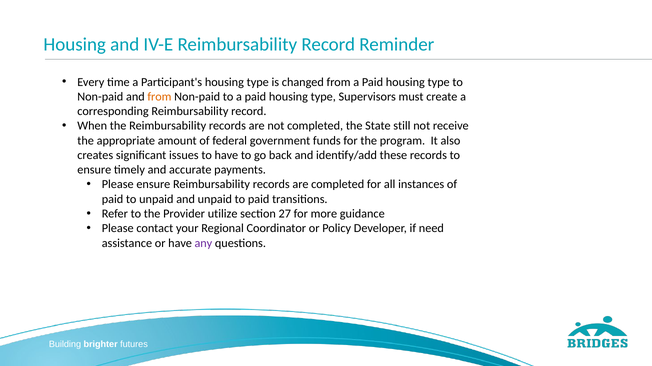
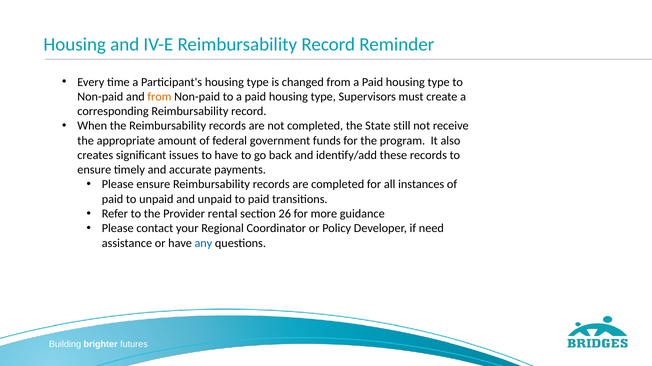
utilize: utilize -> rental (223, 214)
27: 27 -> 26 (285, 214)
any colour: purple -> blue (203, 244)
